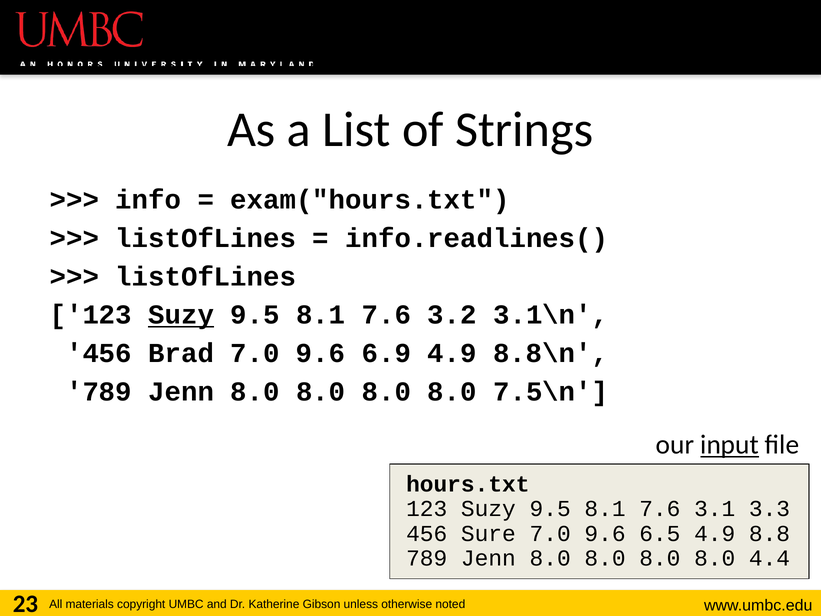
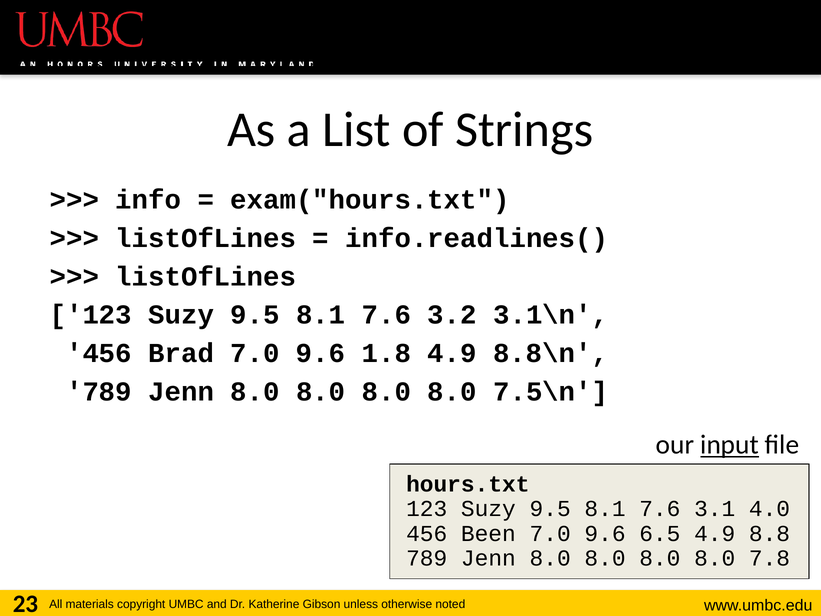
Suzy underline: present -> none (181, 315)
6.9: 6.9 -> 1.8 (386, 353)
3.3: 3.3 -> 4.0 (770, 509)
Sure: Sure -> Been (488, 533)
4.4: 4.4 -> 7.8 (770, 558)
